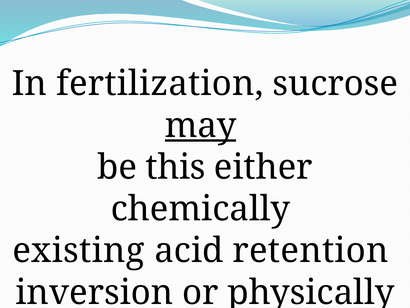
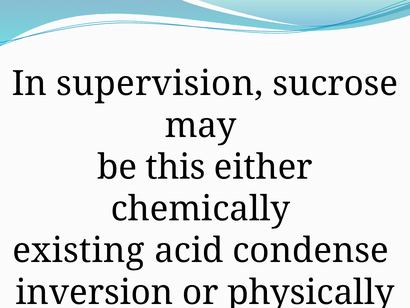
fertilization: fertilization -> supervision (160, 84)
may underline: present -> none (201, 125)
retention: retention -> condense (311, 250)
